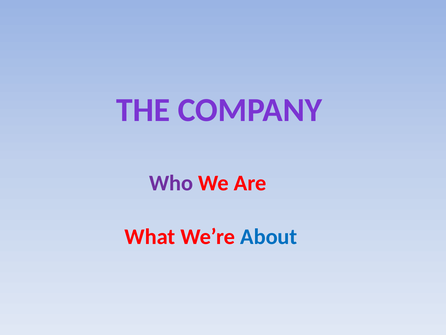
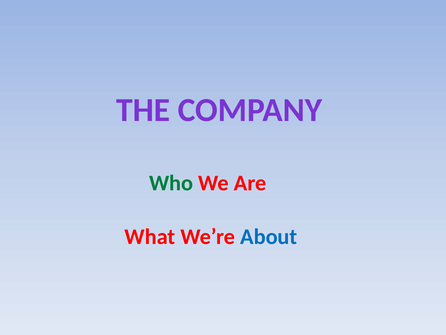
Who colour: purple -> green (171, 183)
